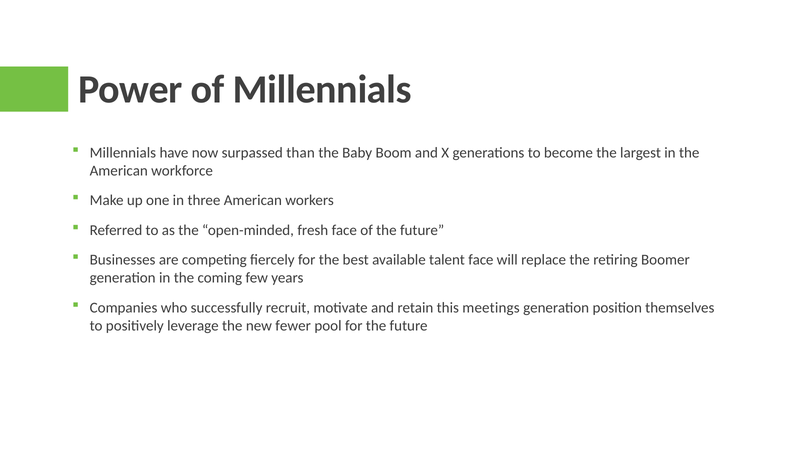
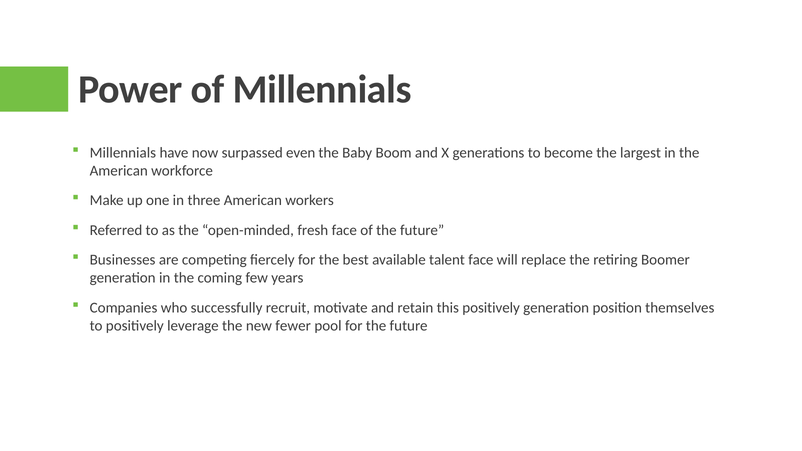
than: than -> even (301, 153)
this meetings: meetings -> positively (491, 308)
